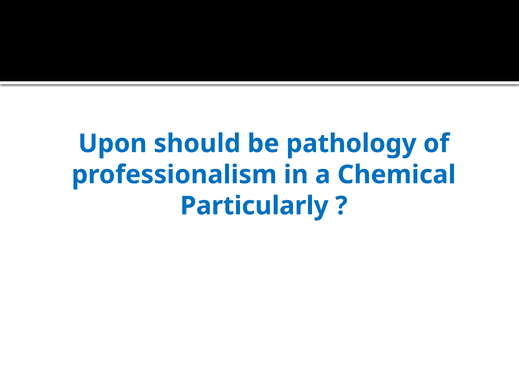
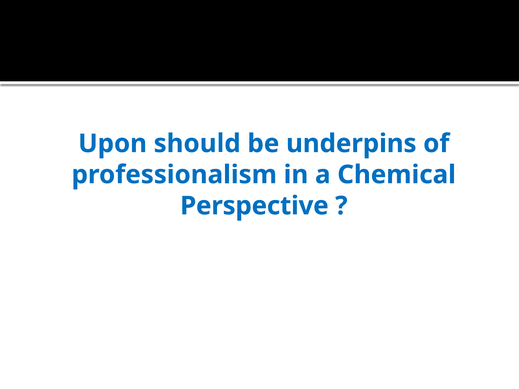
pathology: pathology -> underpins (351, 144)
Particularly: Particularly -> Perspective (254, 206)
